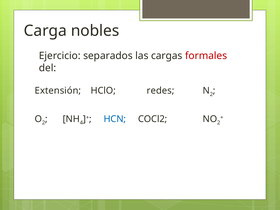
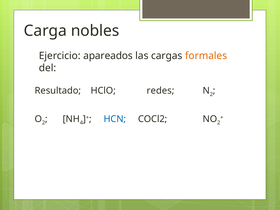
separados: separados -> apareados (108, 56)
formales colour: red -> orange (206, 56)
Extensión: Extensión -> Resultado (58, 91)
